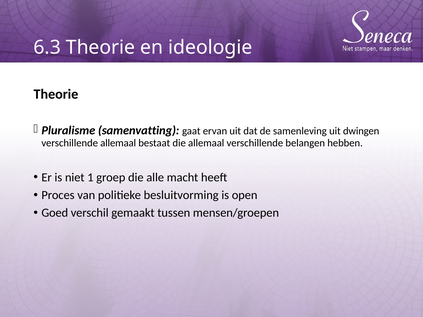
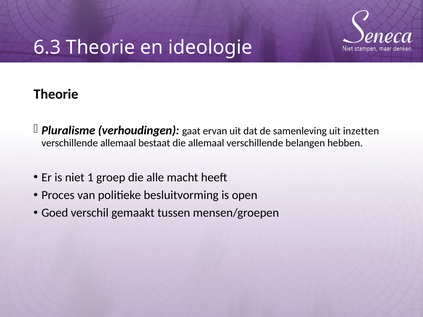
samenvatting: samenvatting -> verhoudingen (139, 131)
dwingen: dwingen -> inzetten (361, 131)
